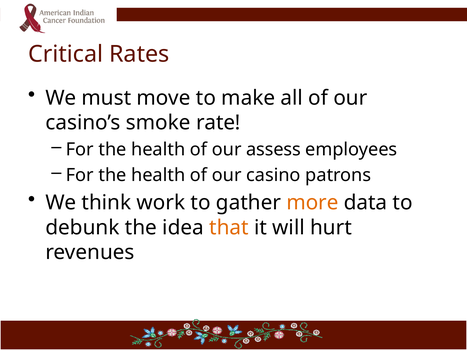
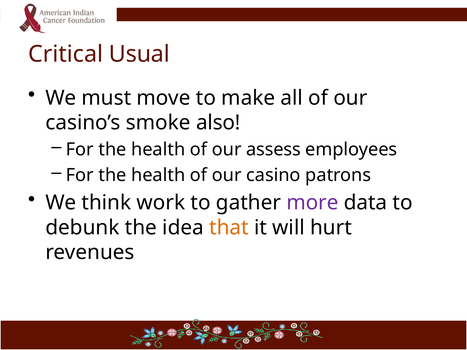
Rates: Rates -> Usual (139, 54)
rate: rate -> also (218, 123)
more colour: orange -> purple (312, 203)
